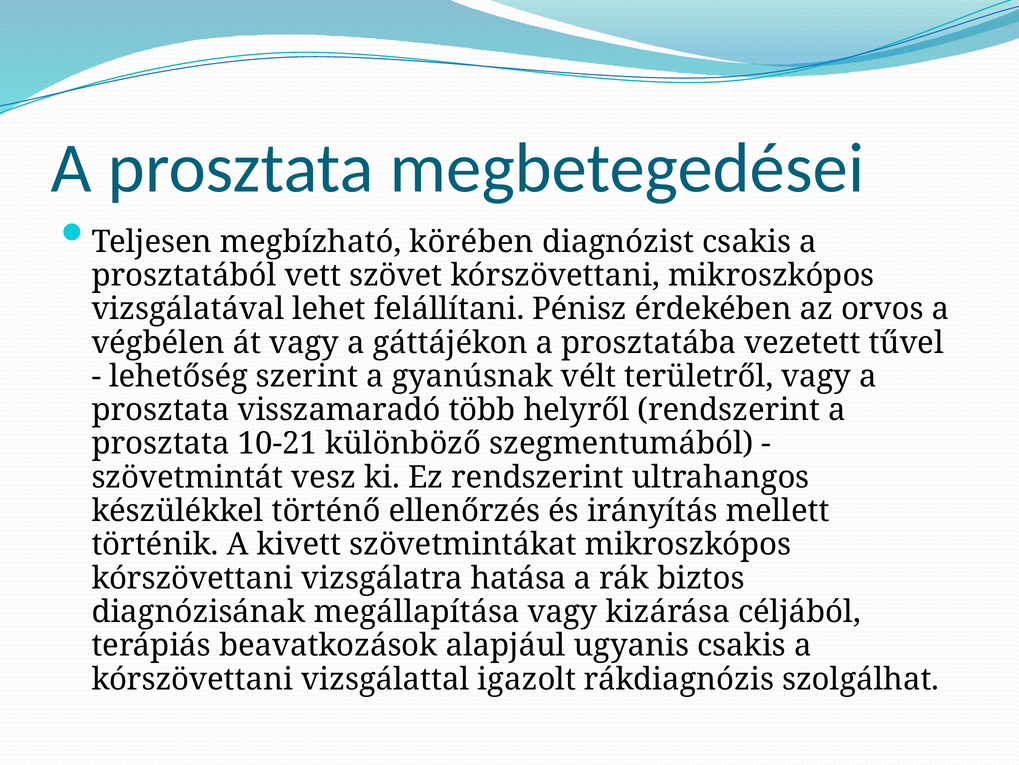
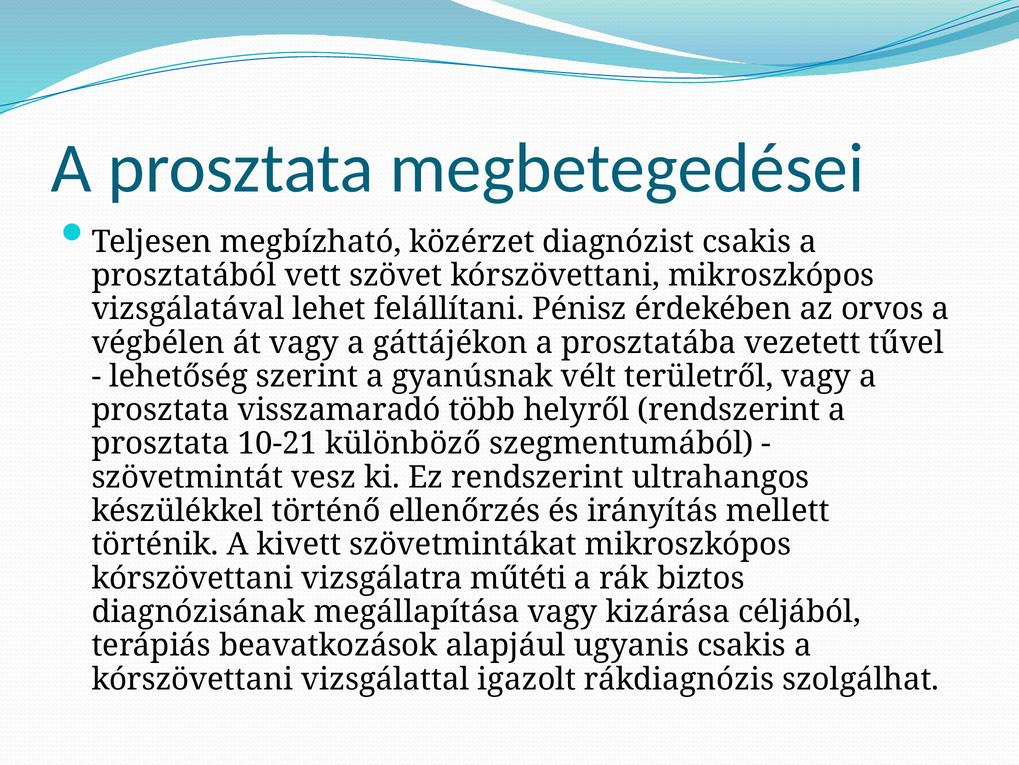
körében: körében -> közérzet (472, 242)
hatása: hatása -> műtéti (519, 578)
